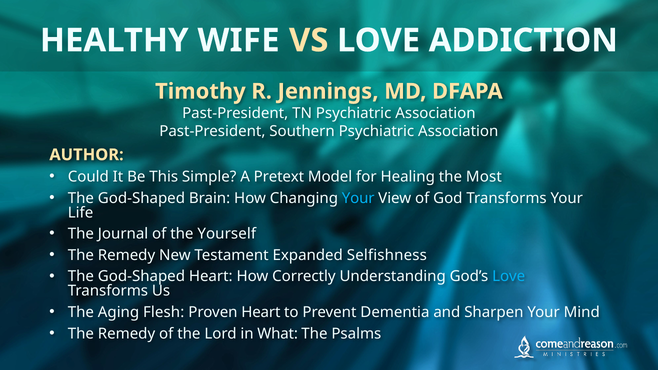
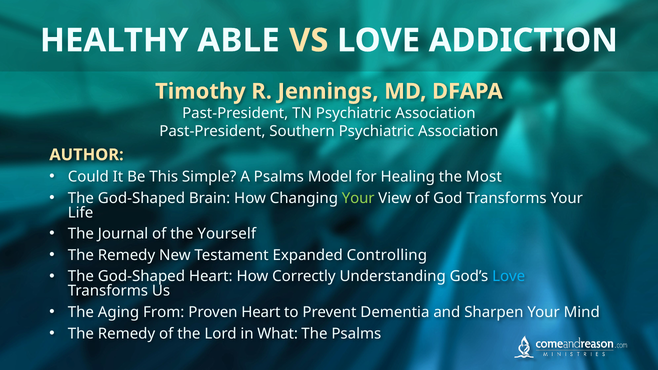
WIFE: WIFE -> ABLE (239, 40)
A Pretext: Pretext -> Psalms (279, 177)
Your colour: light blue -> light green (358, 198)
Selfishness: Selfishness -> Controlling (387, 255)
Flesh: Flesh -> From (164, 312)
